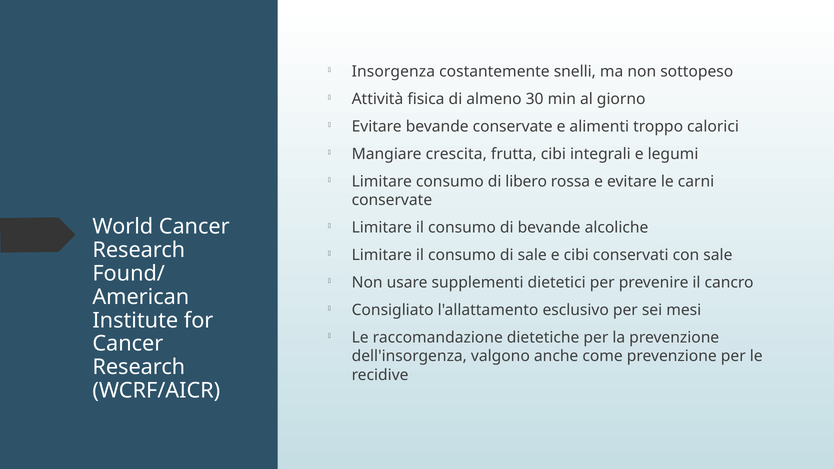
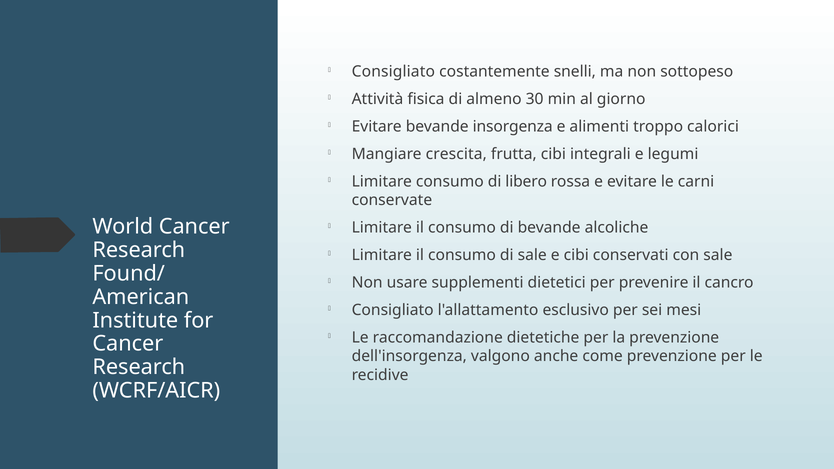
Insorgenza: Insorgenza -> Consigliato (393, 72)
bevande conservate: conservate -> insorgenza (513, 127)
